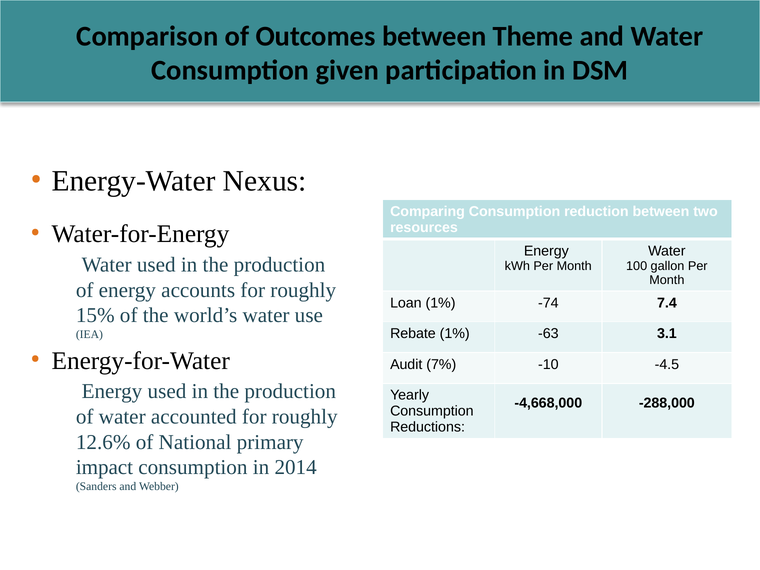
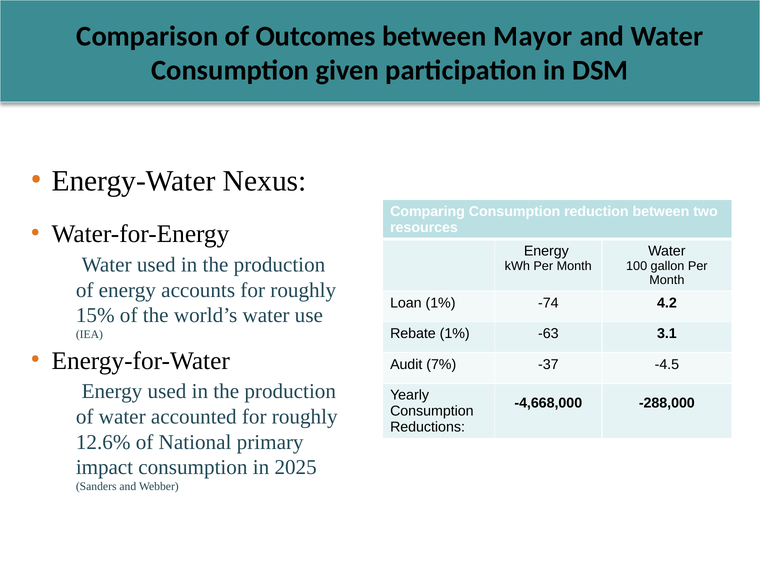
Theme: Theme -> Mayor (533, 36)
7.4: 7.4 -> 4.2 (667, 303)
-10: -10 -> -37 (548, 364)
2014: 2014 -> 2025 (296, 468)
